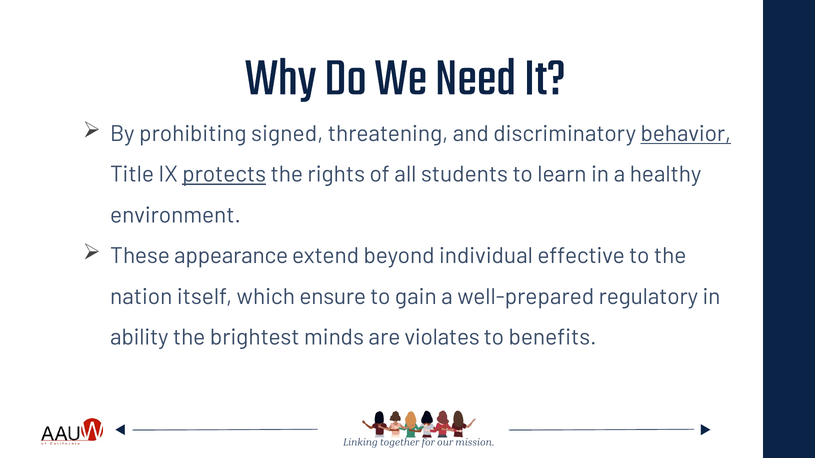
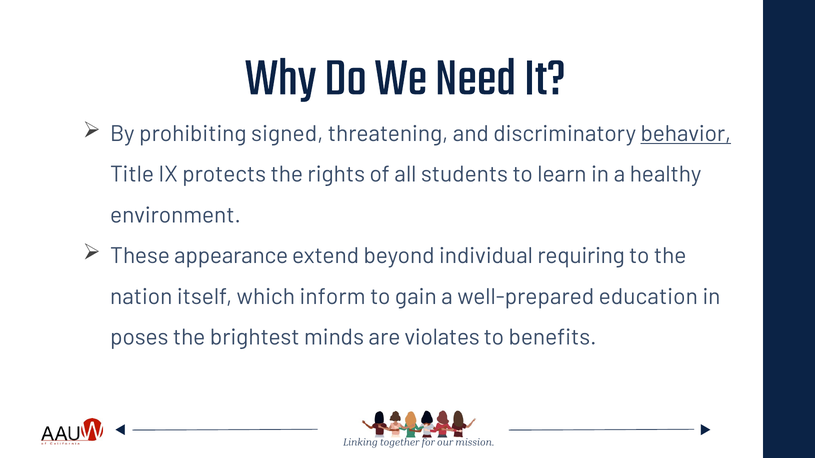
protects underline: present -> none (224, 175)
effective: effective -> requiring (581, 256)
ensure: ensure -> inform (333, 297)
regulatory: regulatory -> education (648, 297)
ability: ability -> poses (139, 338)
